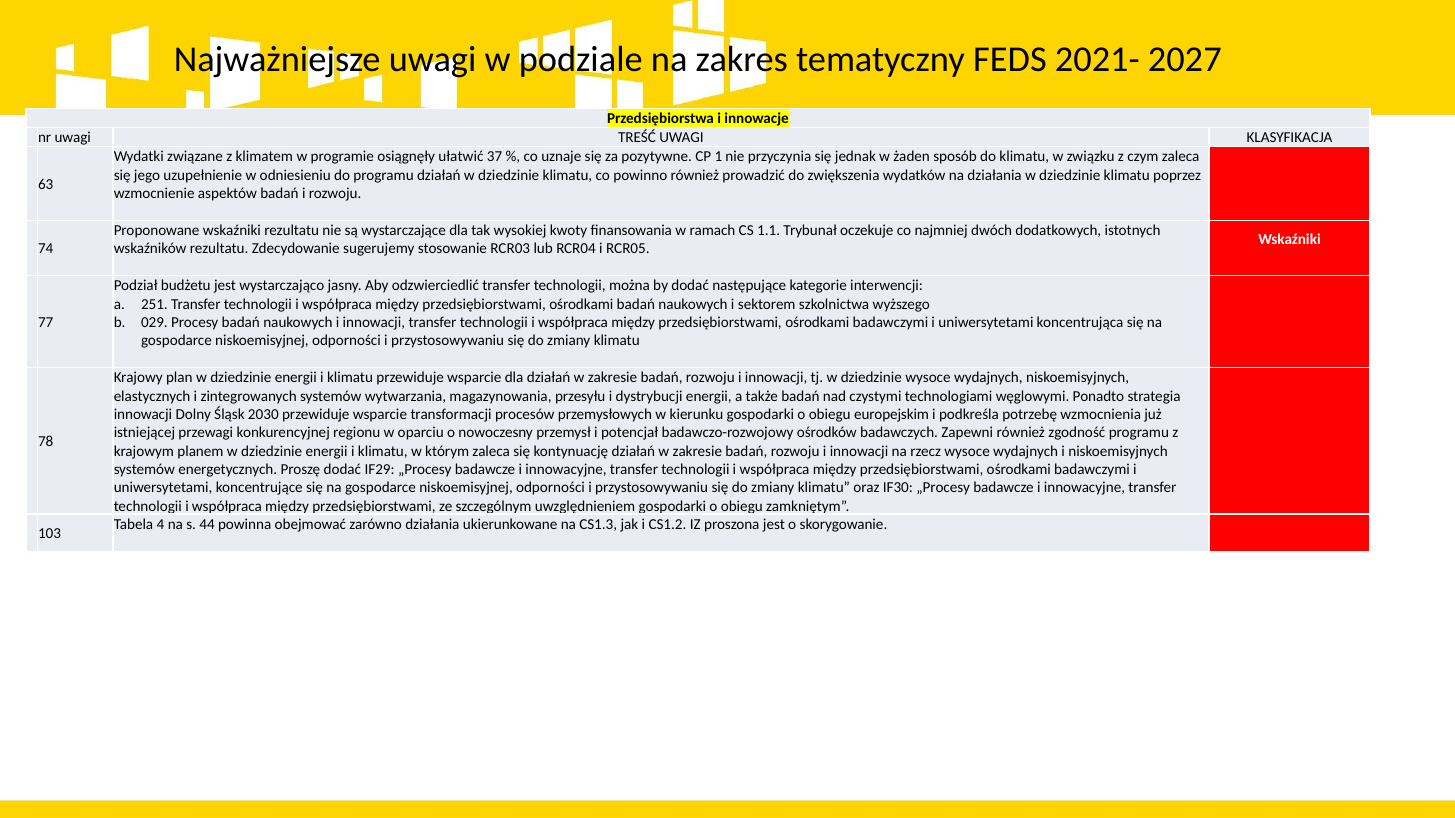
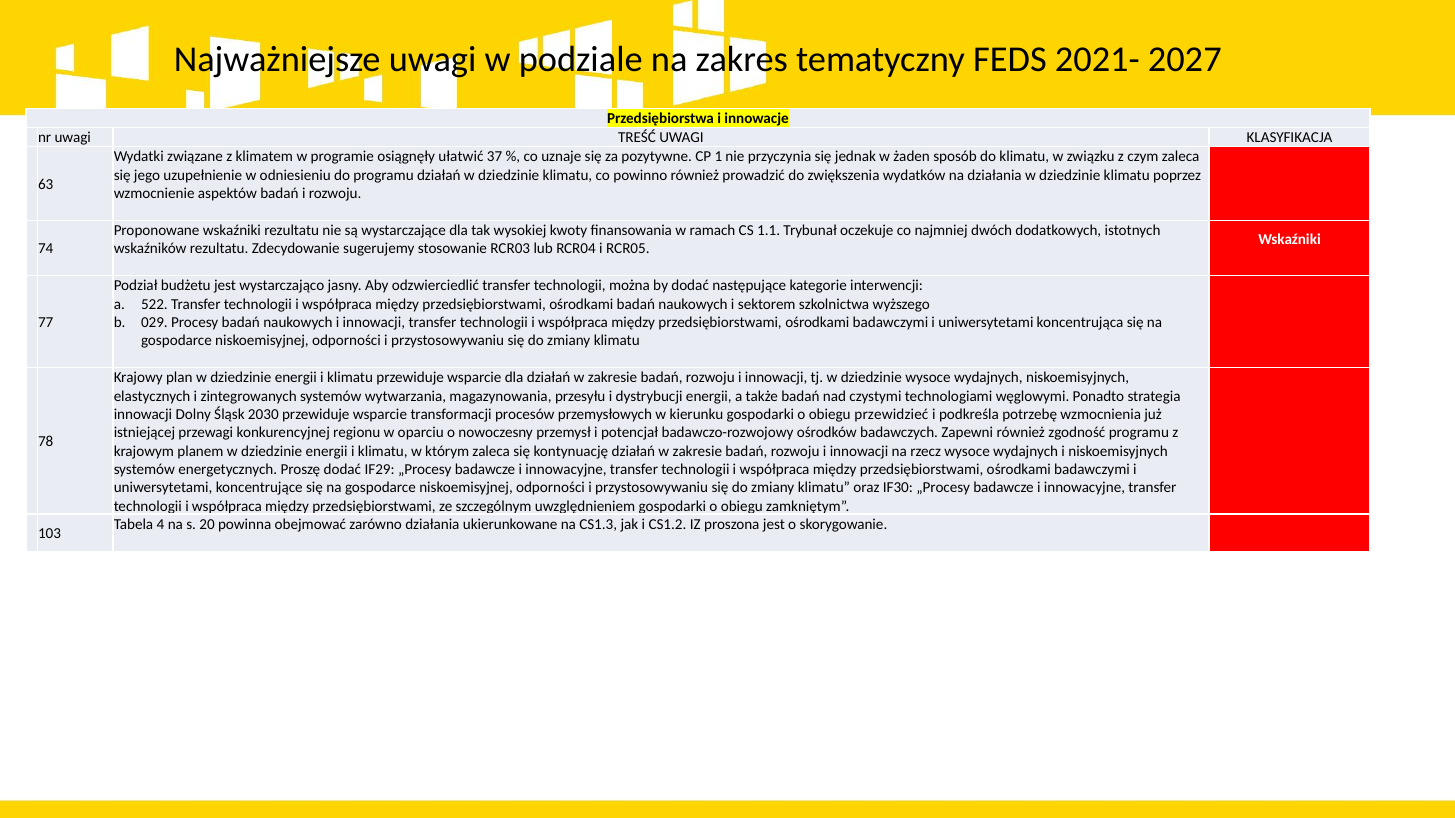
251: 251 -> 522 (154, 304)
europejskim: europejskim -> przewidzieć (891, 415)
44: 44 -> 20 (207, 524)
